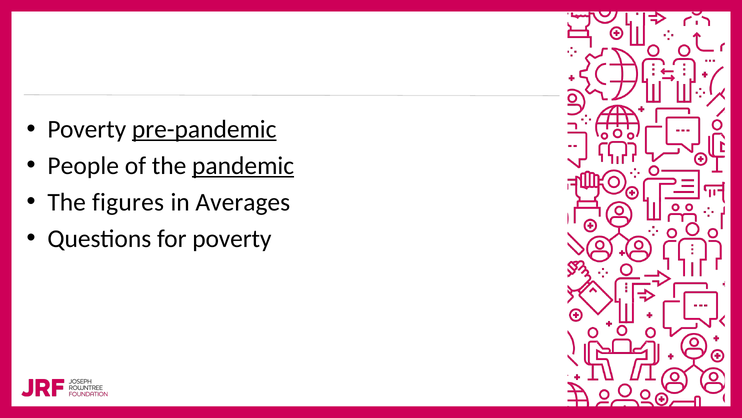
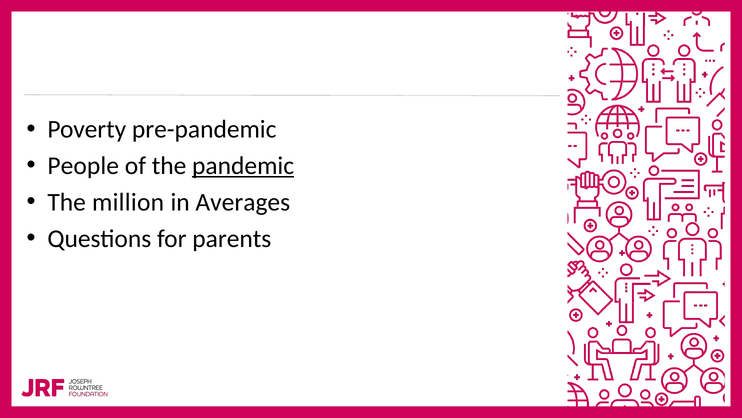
pre-pandemic underline: present -> none (204, 129)
figures: figures -> million (128, 202)
for poverty: poverty -> parents (232, 238)
